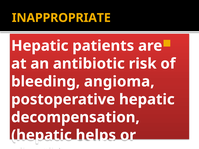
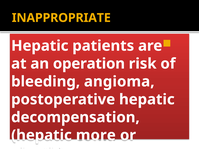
antibiotic: antibiotic -> operation (89, 64)
helps: helps -> more (96, 135)
